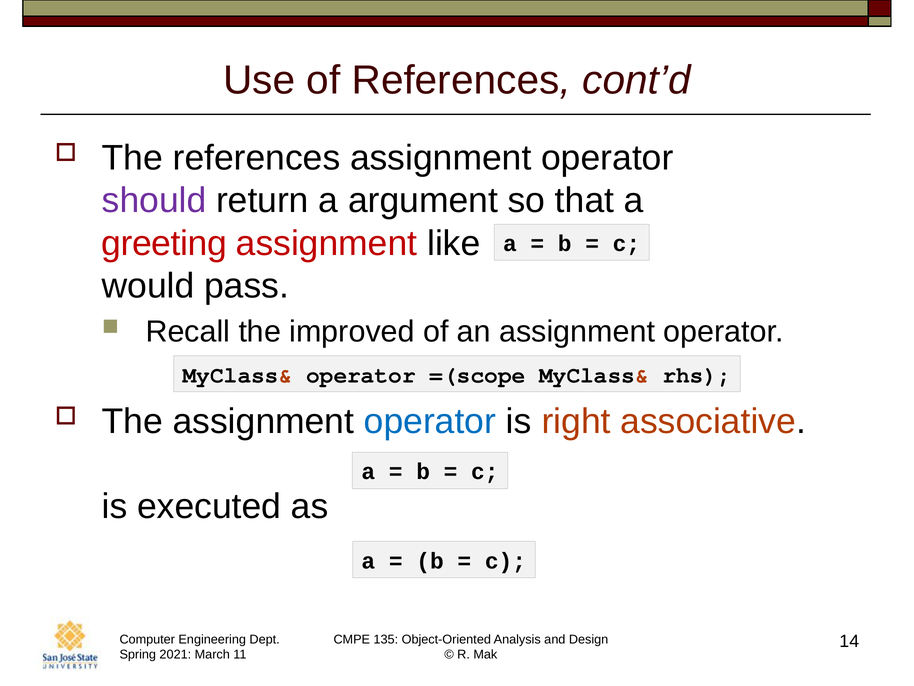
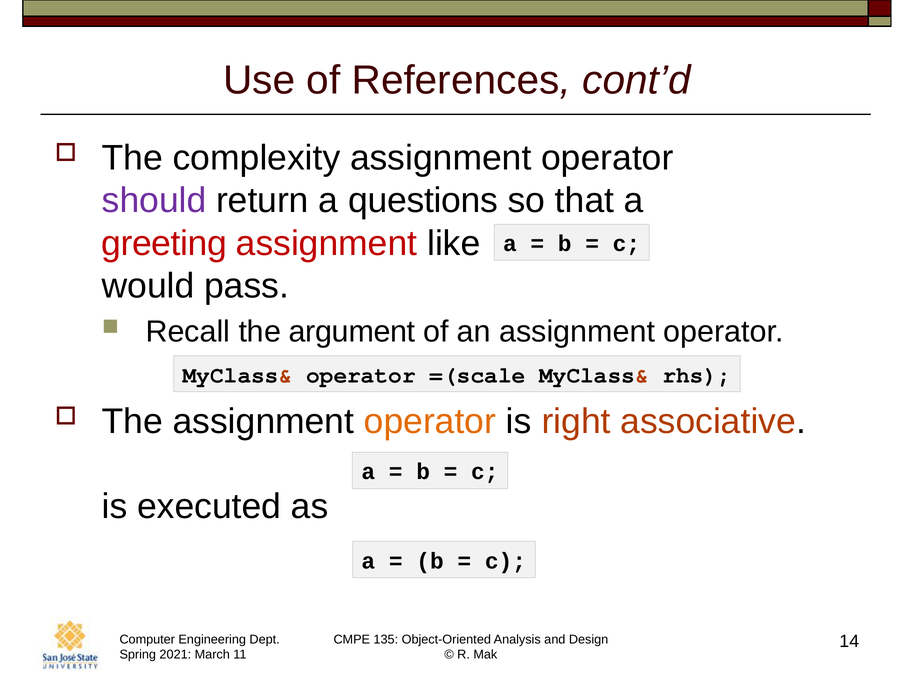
The references: references -> complexity (257, 158)
argument: argument -> questions (423, 201)
improved: improved -> argument (352, 331)
=(scope: =(scope -> =(scale (477, 375)
operator colour: blue -> orange (430, 421)
